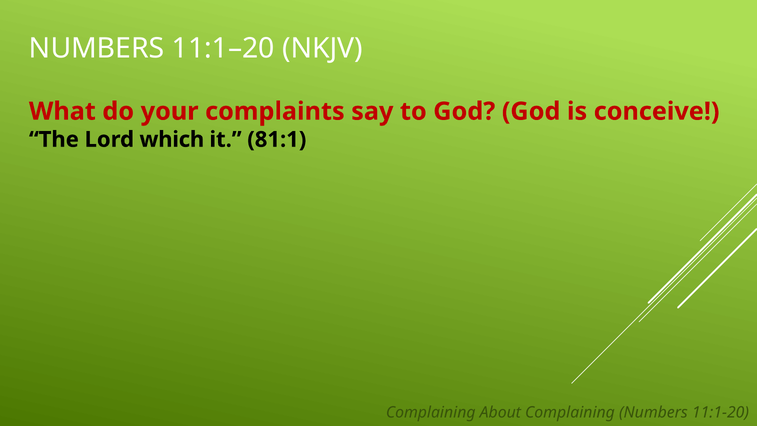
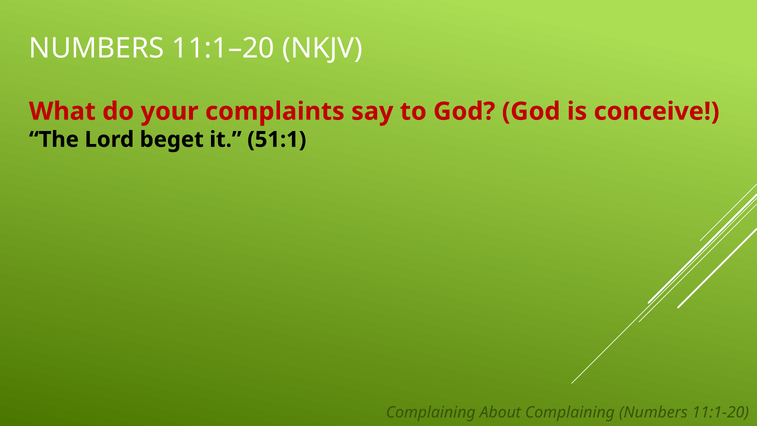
which: which -> beget (172, 139)
81:1: 81:1 -> 51:1 (277, 139)
